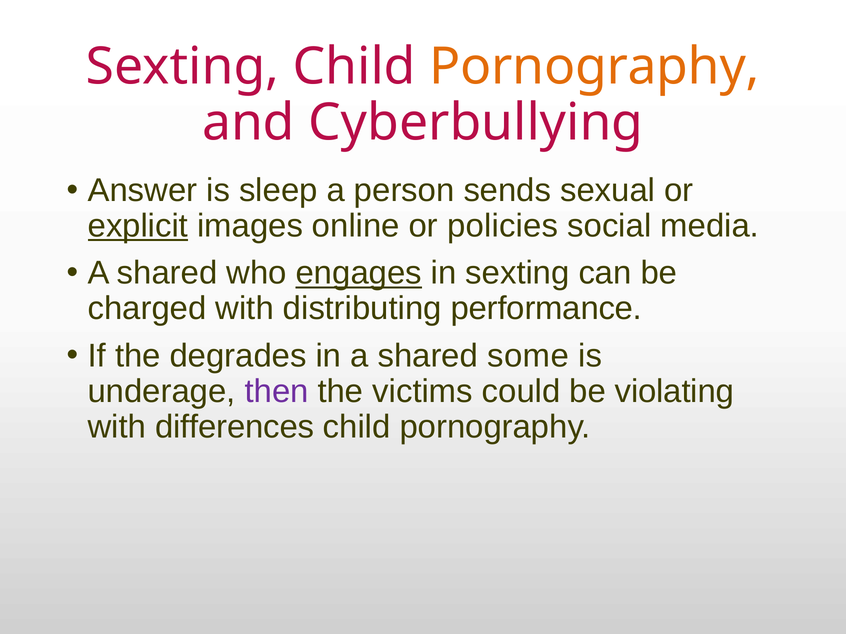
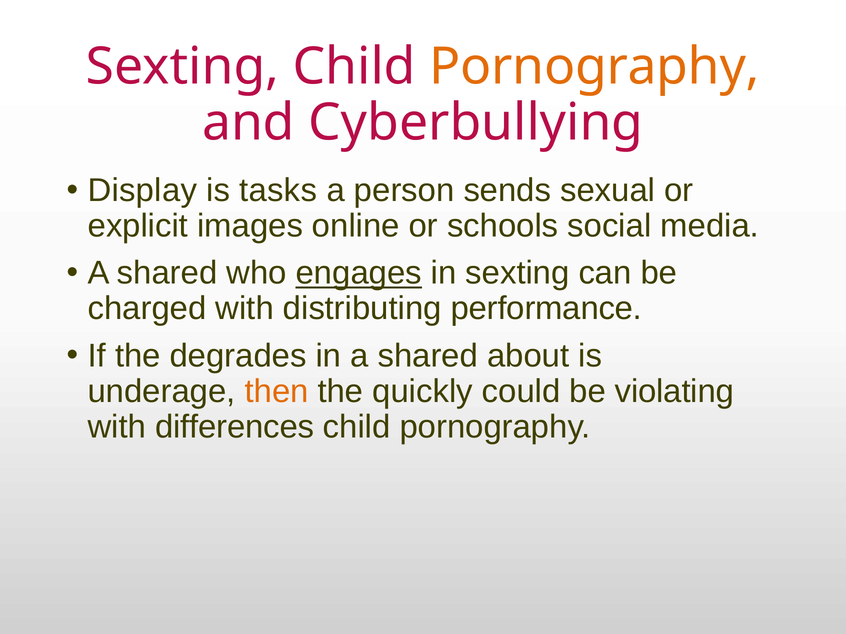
Answer: Answer -> Display (142, 191)
sleep: sleep -> tasks (278, 191)
explicit underline: present -> none (138, 226)
policies: policies -> schools (503, 226)
some: some -> about (528, 356)
then colour: purple -> orange (277, 392)
victims: victims -> quickly (423, 392)
